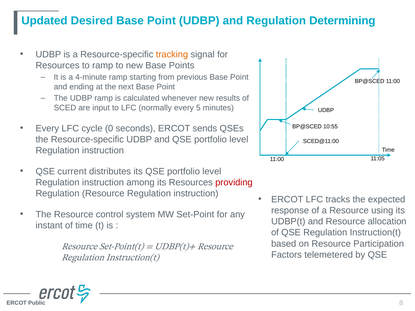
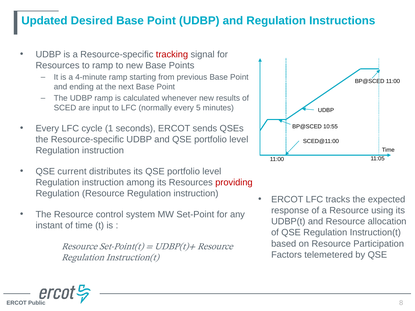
Determining: Determining -> Instructions (342, 21)
tracking colour: orange -> red (172, 54)
0: 0 -> 1 (109, 128)
